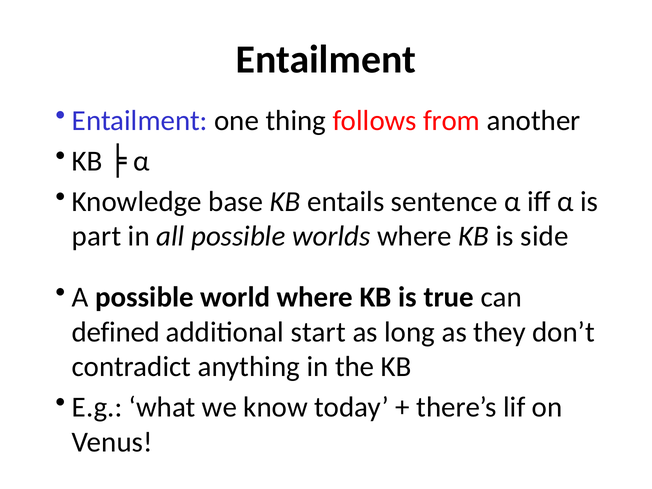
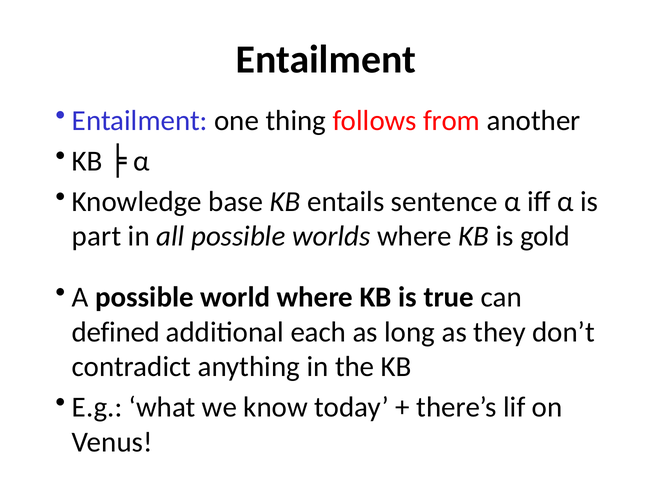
side: side -> gold (545, 236)
start: start -> each (318, 332)
